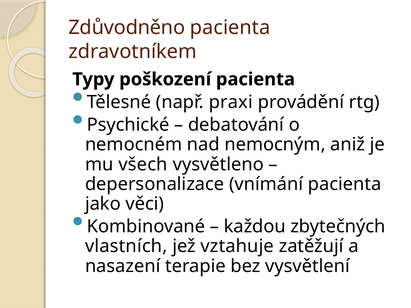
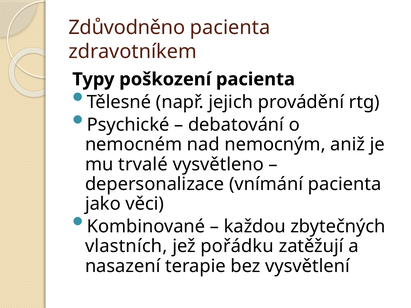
praxi: praxi -> jejich (231, 102)
všech: všech -> trvalé (143, 164)
vztahuje: vztahuje -> pořádku (237, 246)
